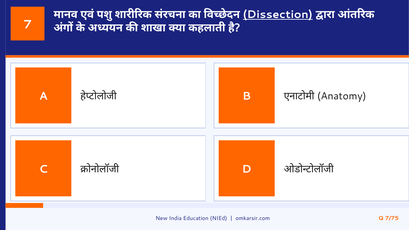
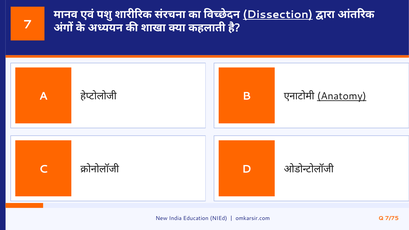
Anatomy underline: none -> present (342, 96)
